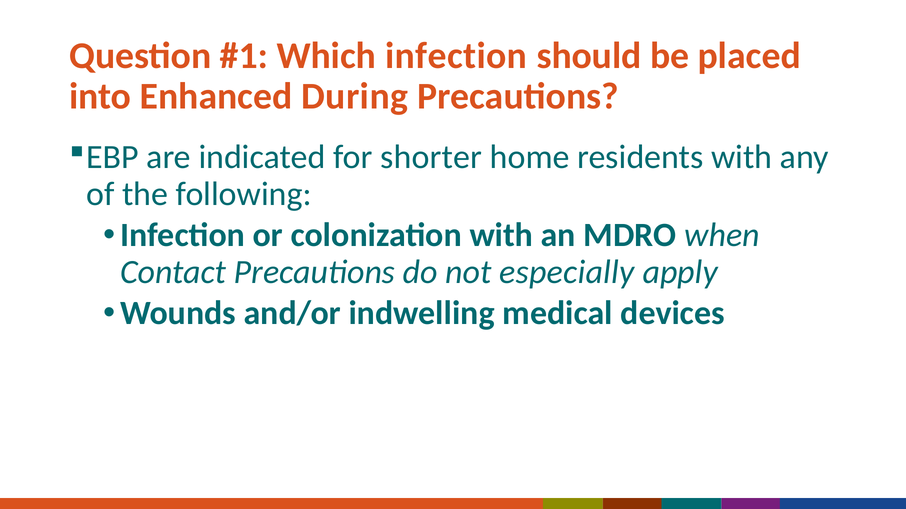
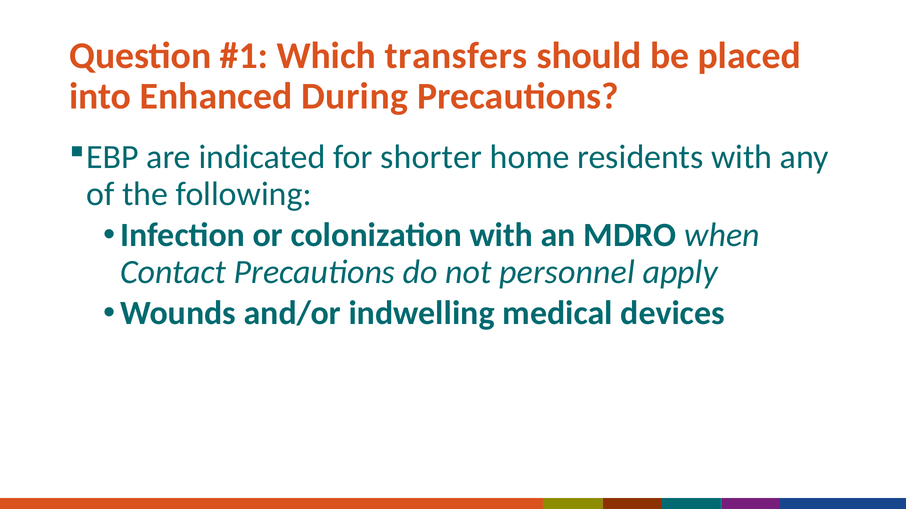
Which infection: infection -> transfers (456, 56)
especially: especially -> personnel (567, 272)
